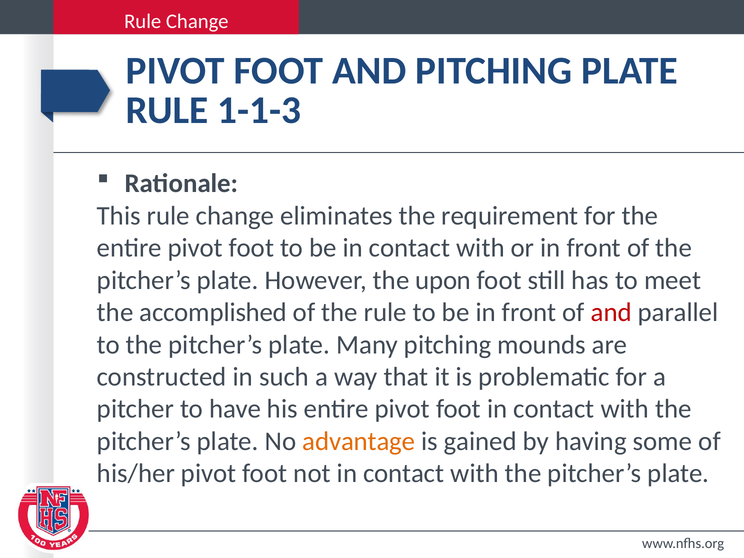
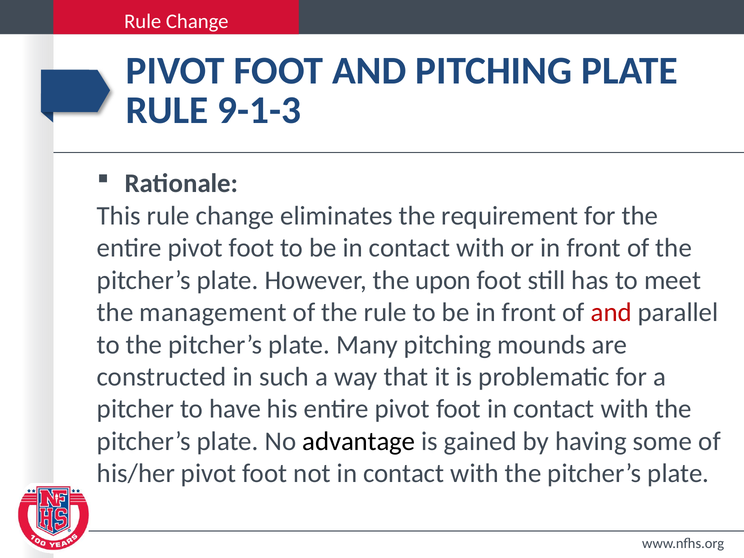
1-1-3: 1-1-3 -> 9-1-3 (259, 110)
accomplished: accomplished -> management (213, 312)
advantage colour: orange -> black (359, 441)
